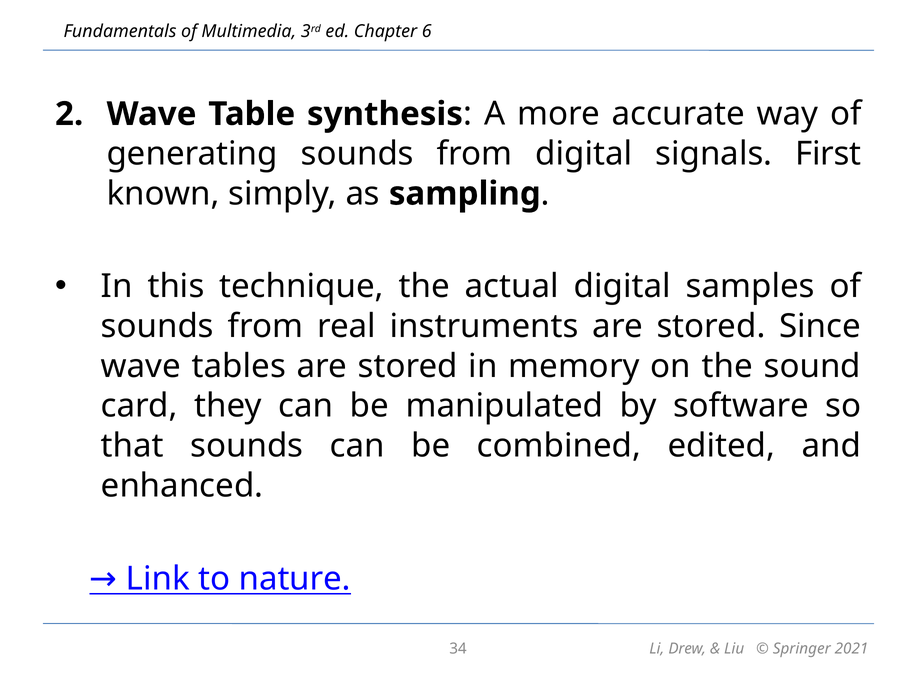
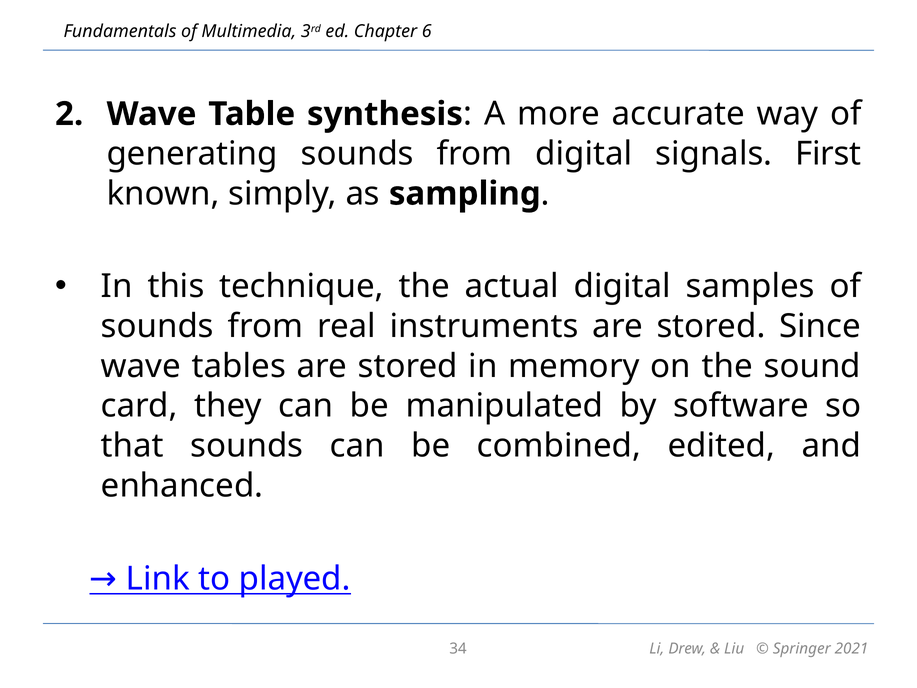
nature: nature -> played (295, 578)
